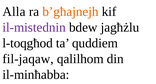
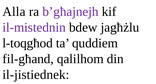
b’għajnejh colour: orange -> purple (70, 12)
fil-jaqaw: fil-jaqaw -> fil-għand (28, 59)
il-minħabba: il-minħabba -> il-jistiednek (36, 75)
